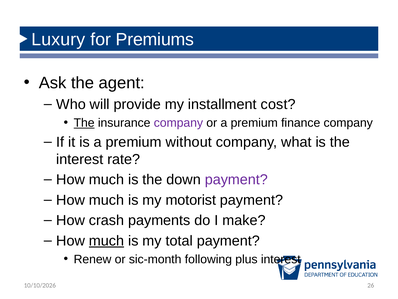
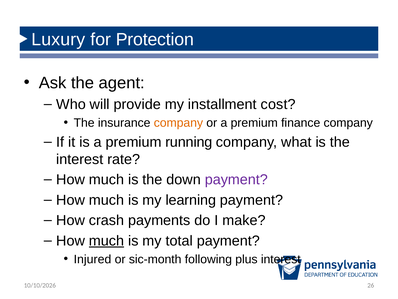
Premiums: Premiums -> Protection (155, 39)
The underline: present -> none (84, 123)
company colour: purple -> orange (178, 123)
without: without -> running (189, 142)
motorist: motorist -> learning (191, 200)
Renew: Renew -> Injured (92, 259)
